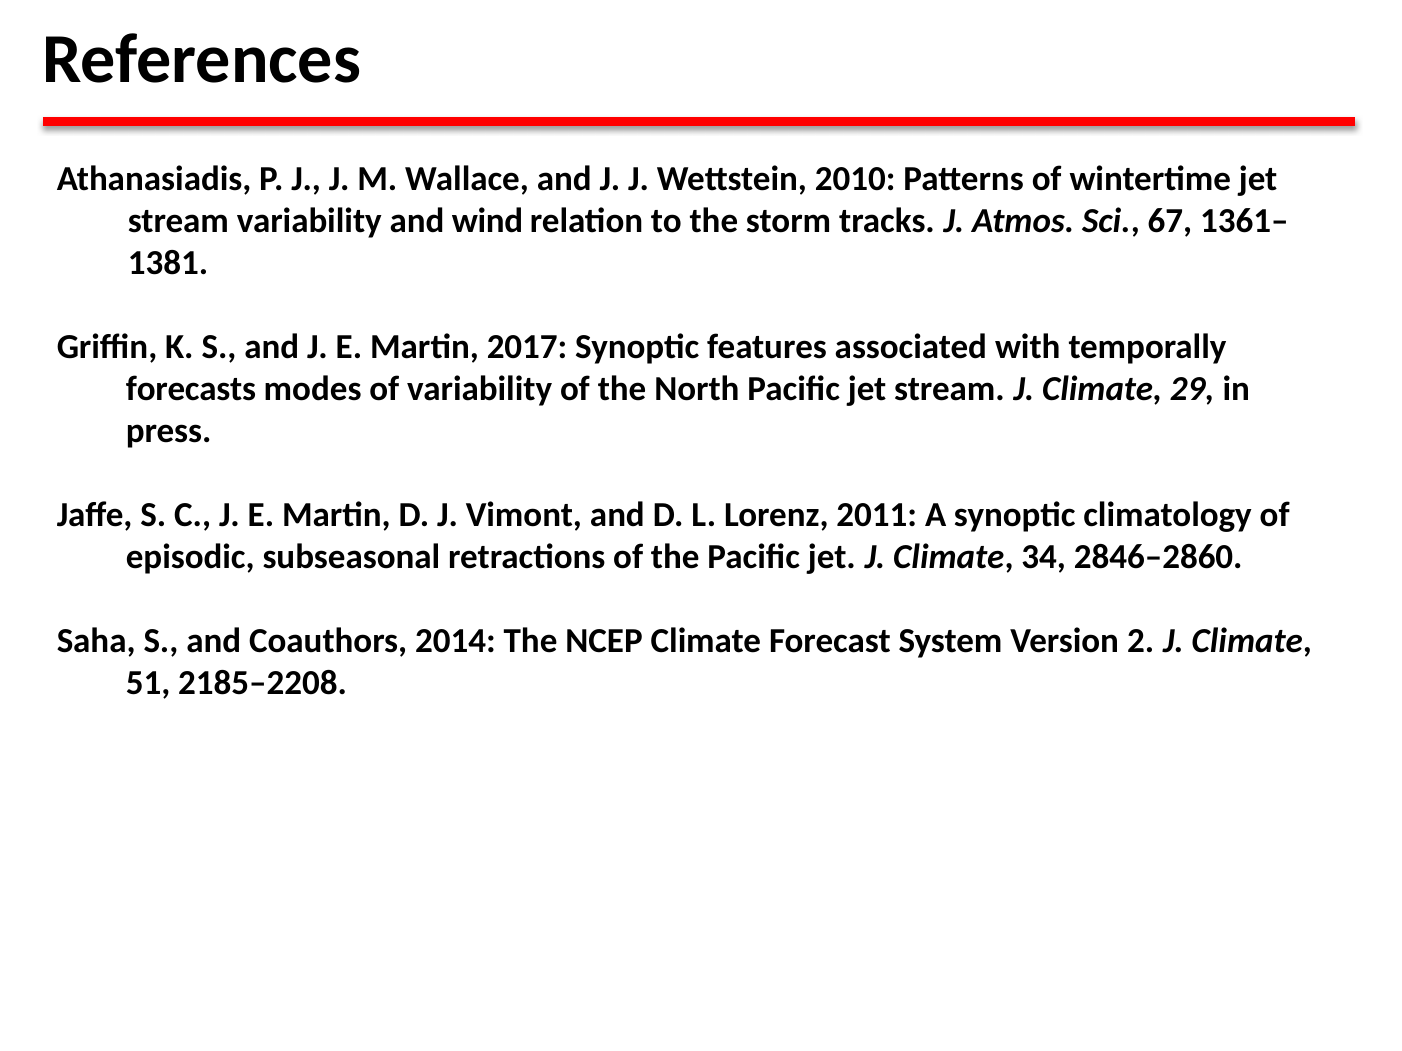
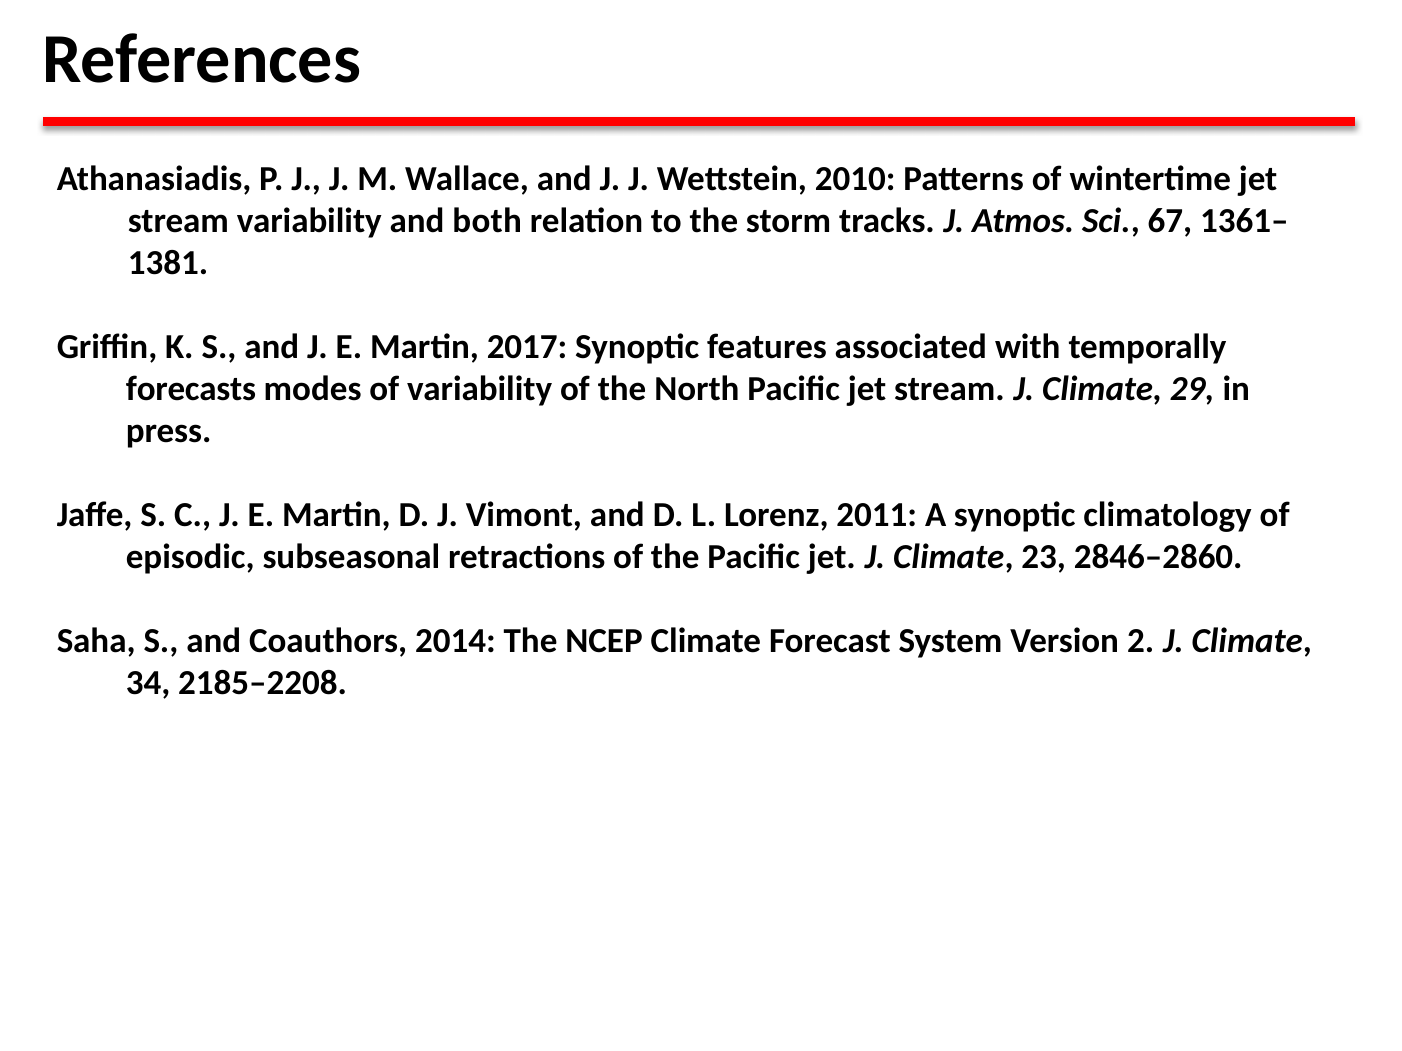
wind: wind -> both (487, 221)
34: 34 -> 23 (1044, 557)
51: 51 -> 34 (148, 684)
